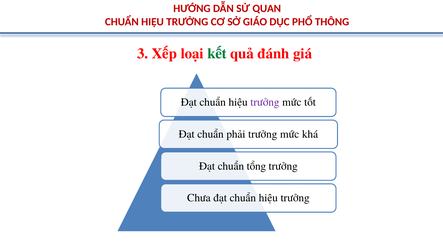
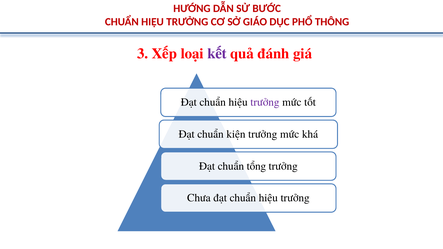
QUAN: QUAN -> BƯỚC (267, 9)
kết colour: green -> purple (217, 54)
phải: phải -> kiện (236, 134)
